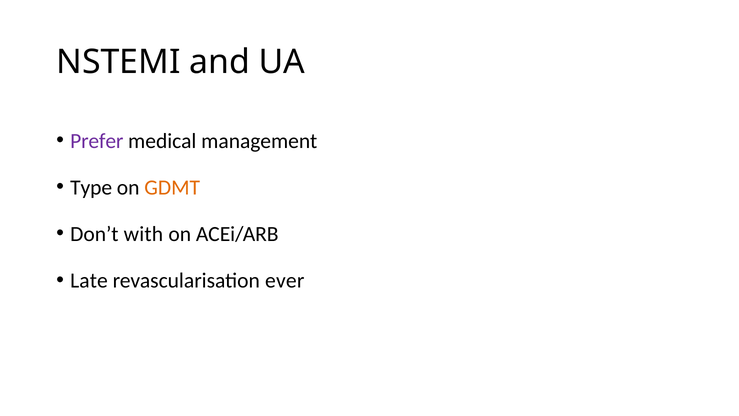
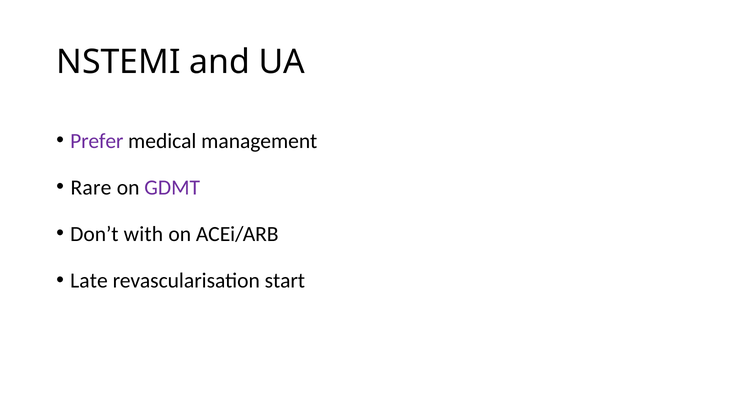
Type: Type -> Rare (91, 187)
GDMT colour: orange -> purple (172, 187)
ever: ever -> start (285, 280)
